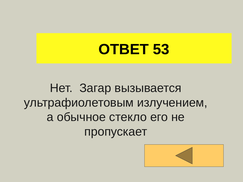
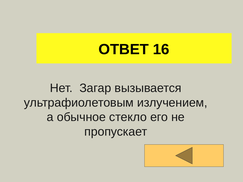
53: 53 -> 16 (161, 49)
